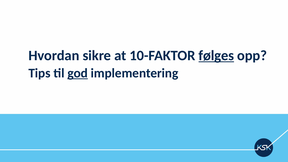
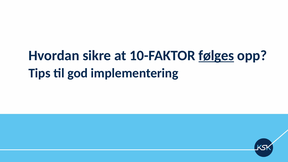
god underline: present -> none (78, 73)
